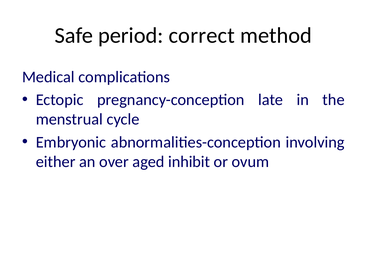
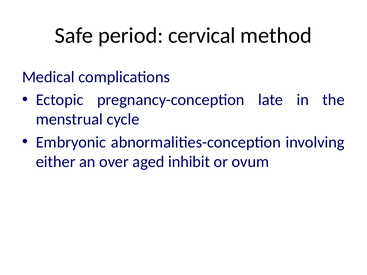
correct: correct -> cervical (202, 36)
